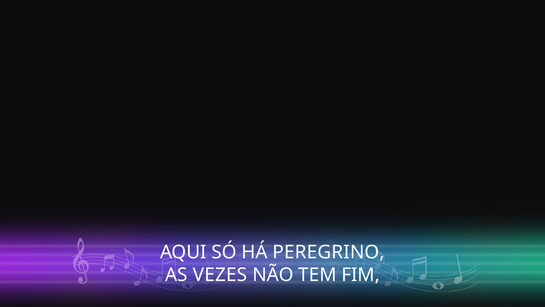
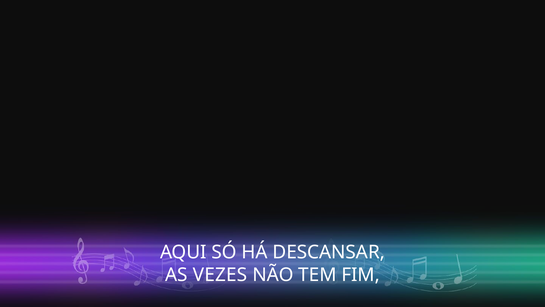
PEREGRINO: PEREGRINO -> DESCANSAR (329, 252)
